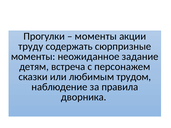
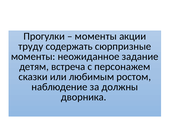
трудом: трудом -> ростом (134, 77)
правила: правила -> должны (120, 87)
